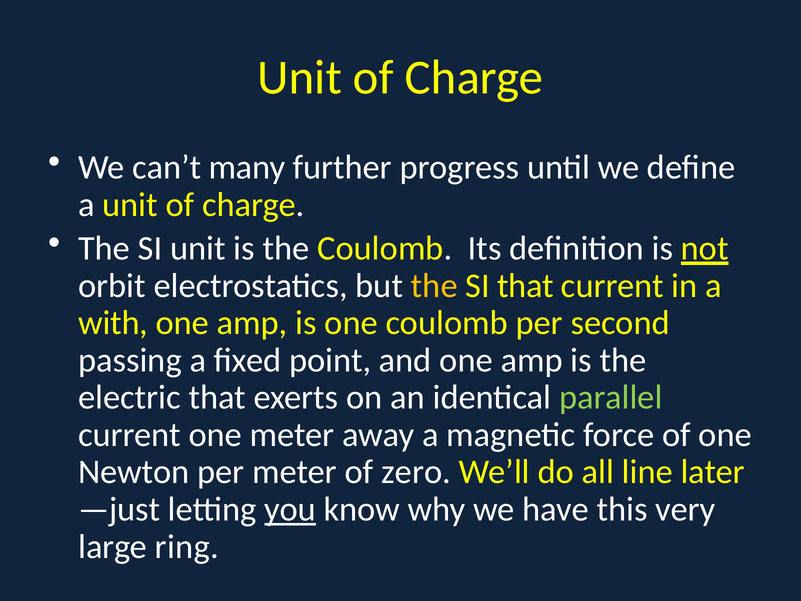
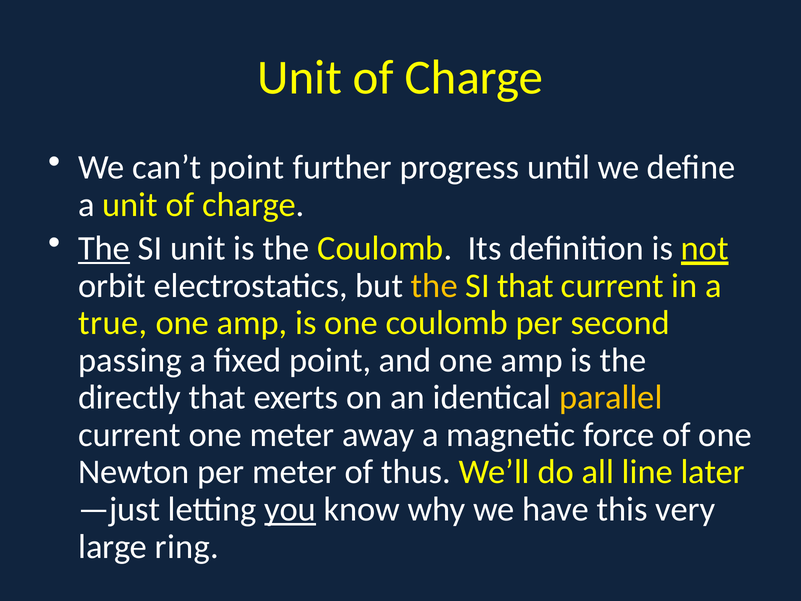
can’t many: many -> point (247, 167)
The underline: none -> present (104, 248)
with: with -> true (113, 323)
electric: electric -> directly (130, 397)
parallel colour: light green -> yellow (611, 397)
zero: zero -> thus (416, 472)
